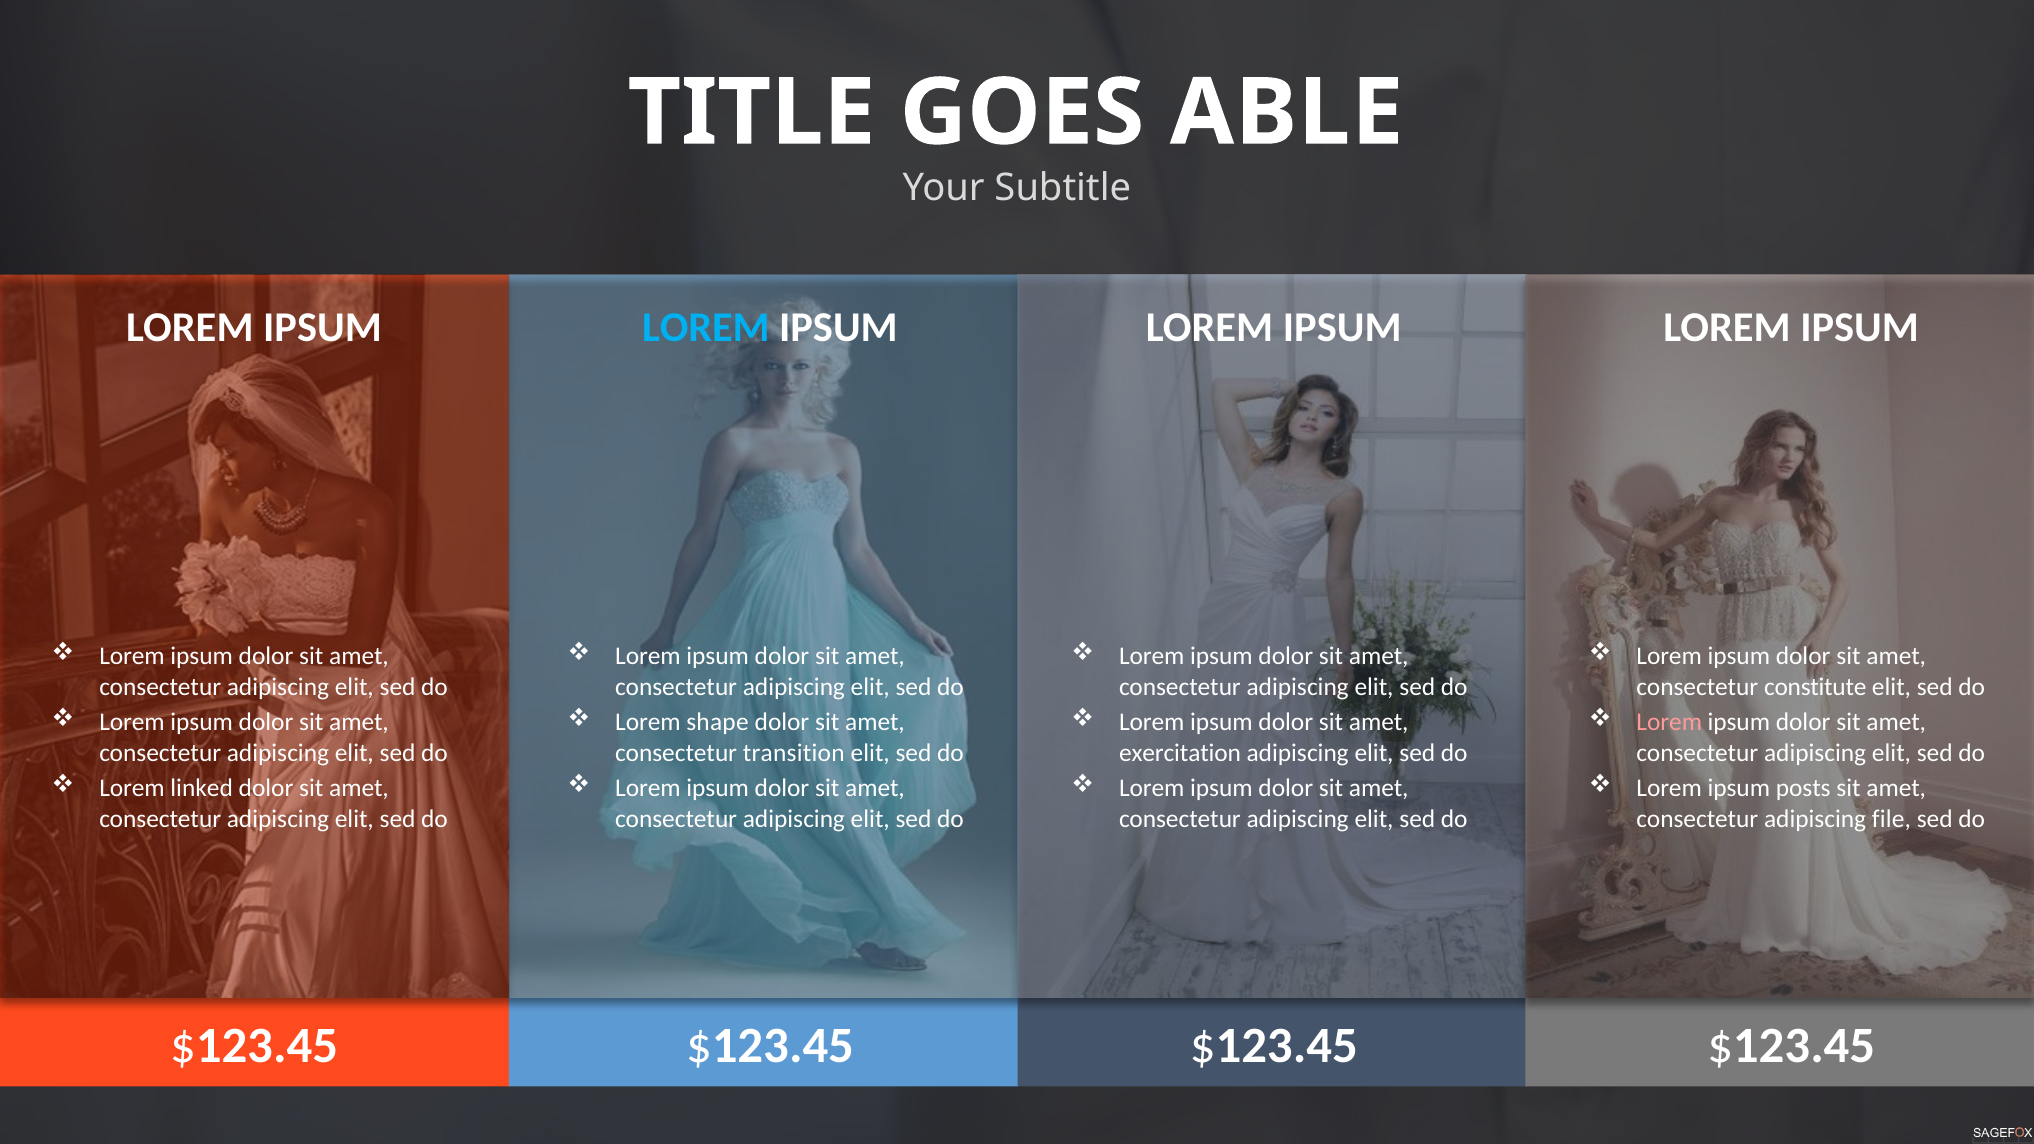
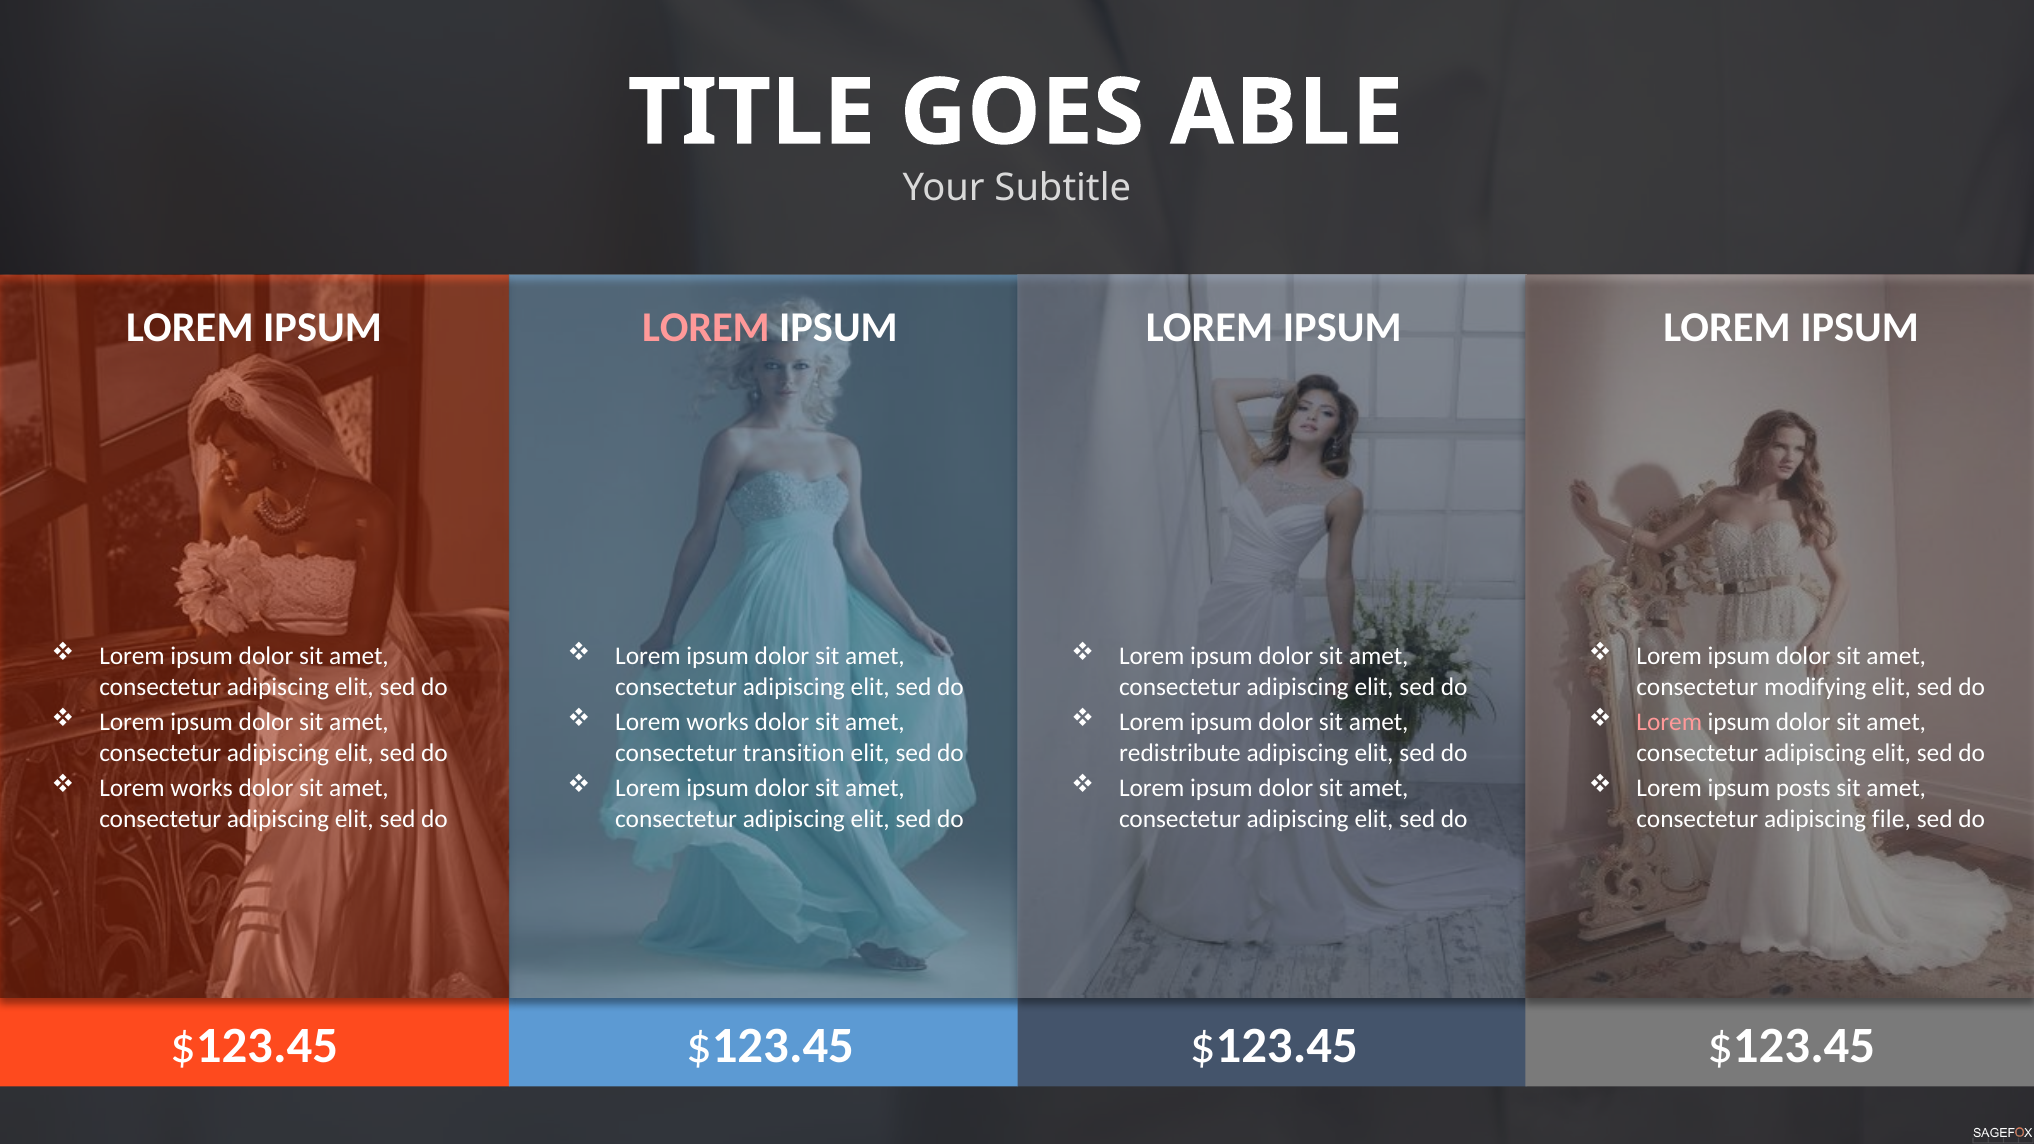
LOREM colour: light blue -> pink (706, 327)
constitute: constitute -> modifying (1815, 687)
shape: shape -> works (718, 722)
exercitation: exercitation -> redistribute (1180, 753)
linked: linked -> works (202, 788)
